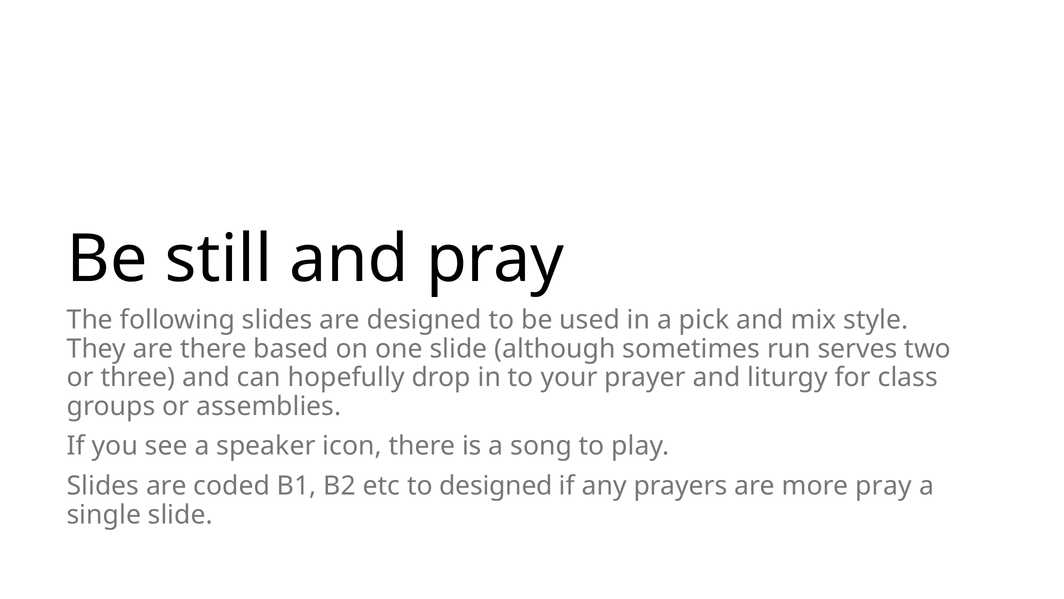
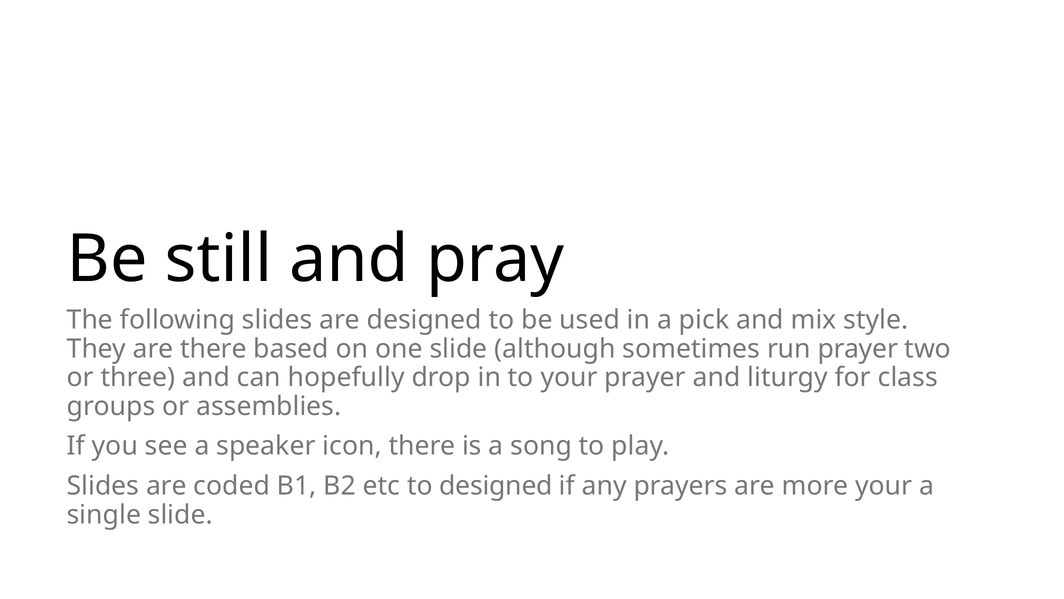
run serves: serves -> prayer (858, 349)
more pray: pray -> your (884, 486)
